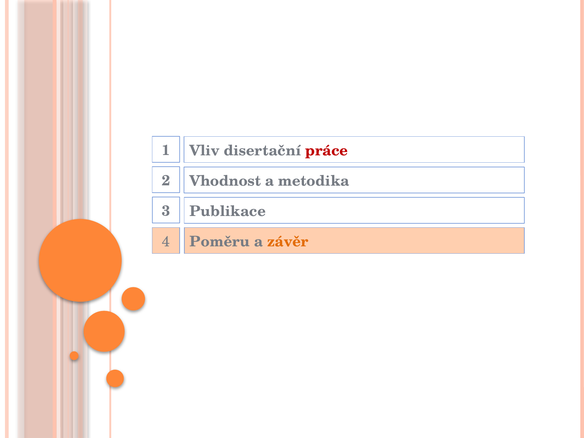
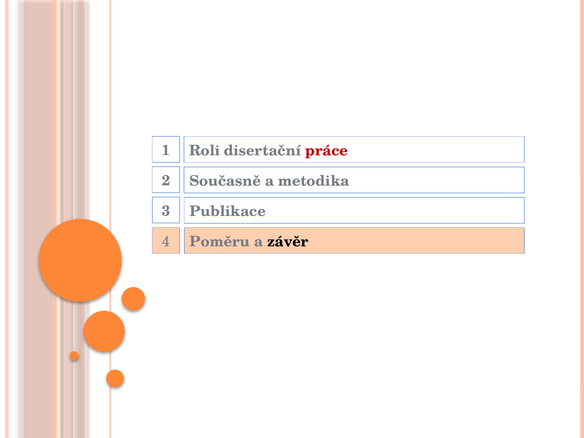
Vliv: Vliv -> Roli (205, 151)
Vhodnost: Vhodnost -> Současně (225, 181)
závěr colour: orange -> black (288, 242)
